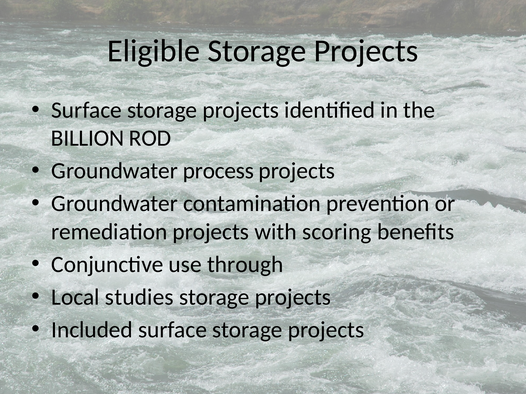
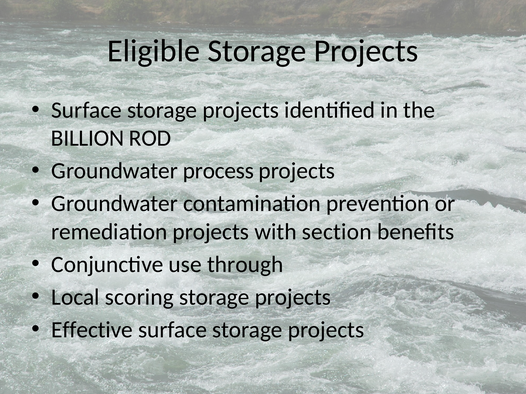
scoring: scoring -> section (337, 232)
studies: studies -> scoring (139, 297)
Included: Included -> Effective (92, 330)
